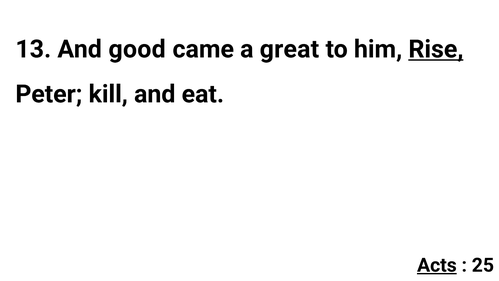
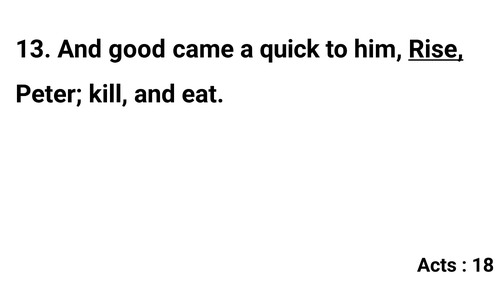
great: great -> quick (290, 49)
Acts underline: present -> none (437, 265)
25: 25 -> 18 (483, 265)
